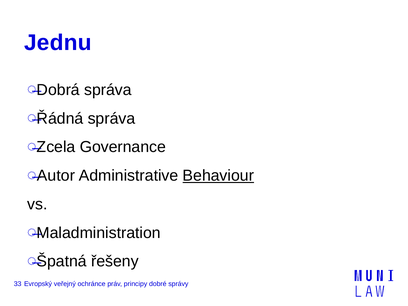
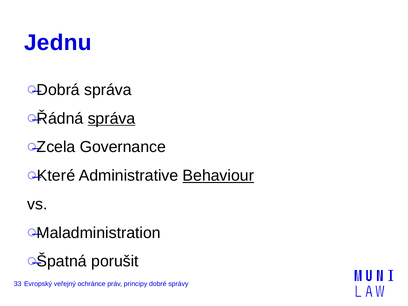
správa underline: none -> present (111, 118)
Autor: Autor -> Které (56, 176)
řešeny: řešeny -> porušit (115, 261)
